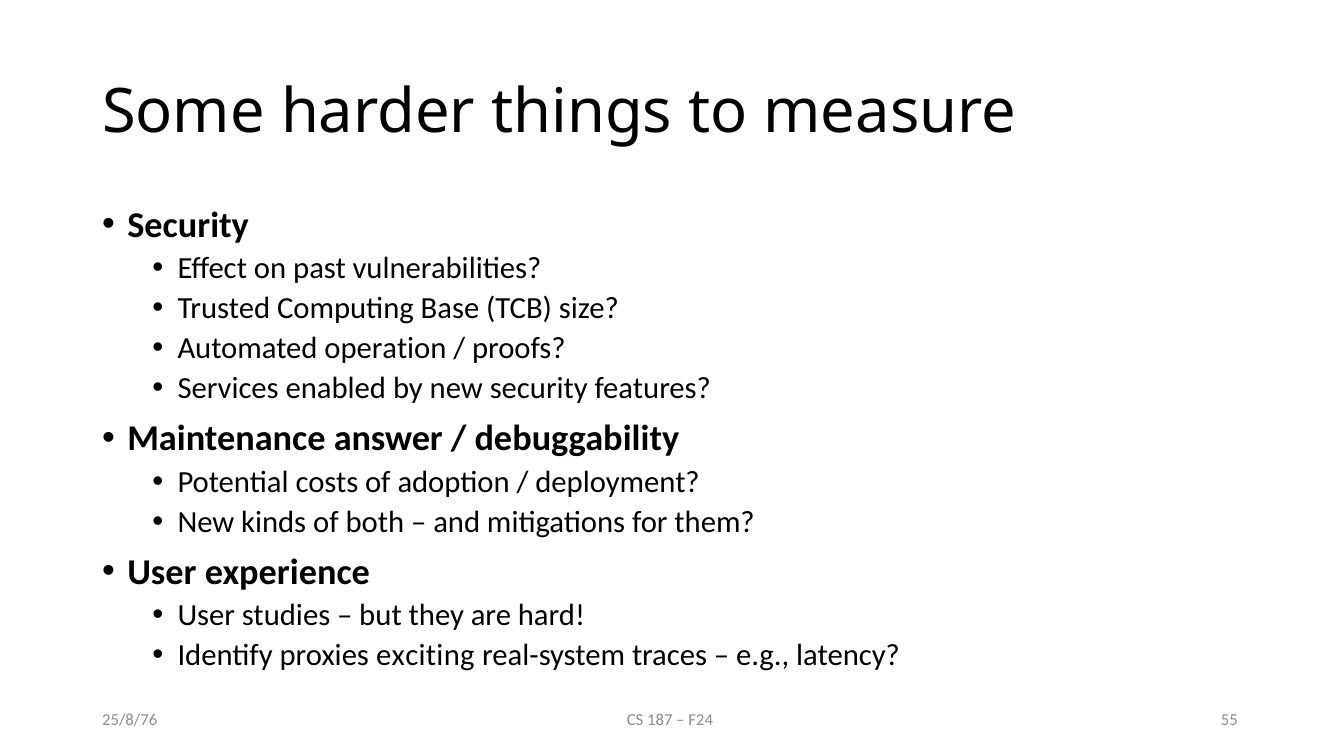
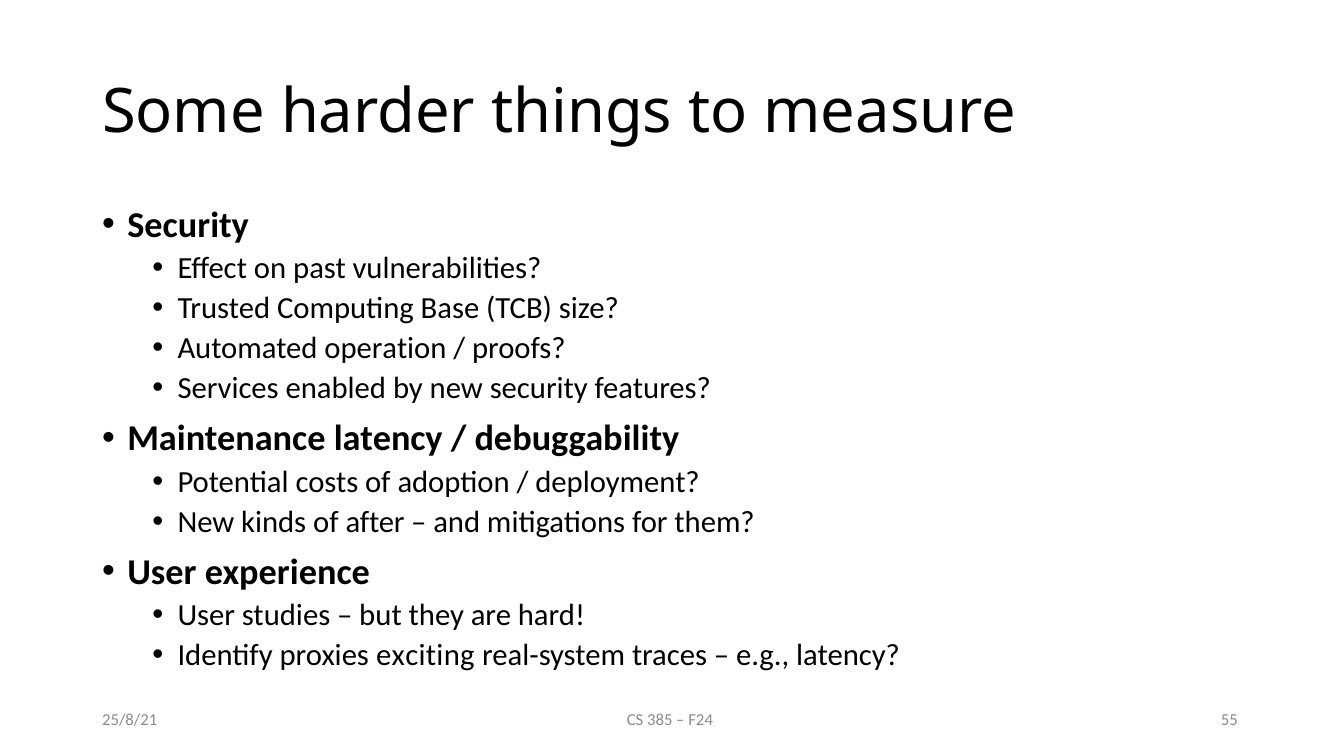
Maintenance answer: answer -> latency (388, 439)
both: both -> after (375, 522)
187: 187 -> 385 (660, 720)
25/8/76: 25/8/76 -> 25/8/21 (130, 720)
